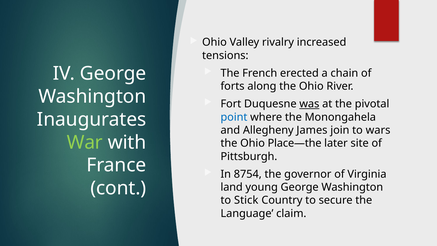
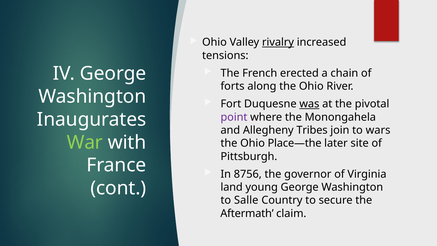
rivalry underline: none -> present (278, 42)
point colour: blue -> purple (234, 117)
James: James -> Tribes (312, 130)
8754: 8754 -> 8756 (248, 174)
Stick: Stick -> Salle (246, 200)
Language: Language -> Aftermath (247, 213)
